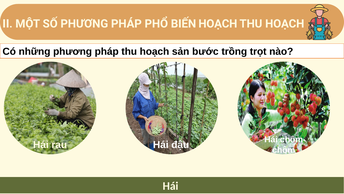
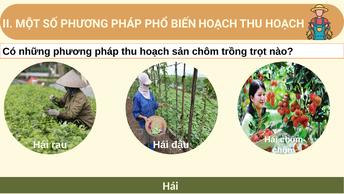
sản bước: bước -> chôm (205, 51)
